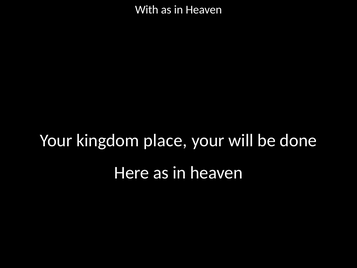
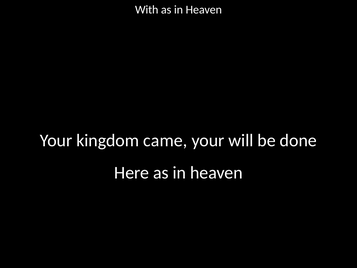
place: place -> came (165, 140)
